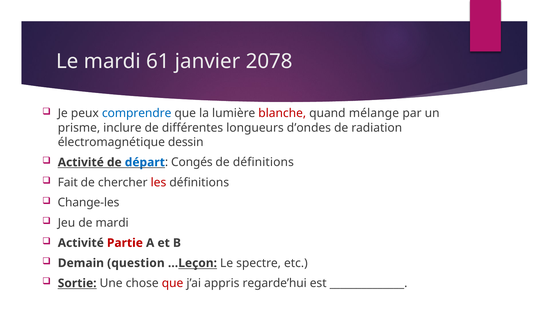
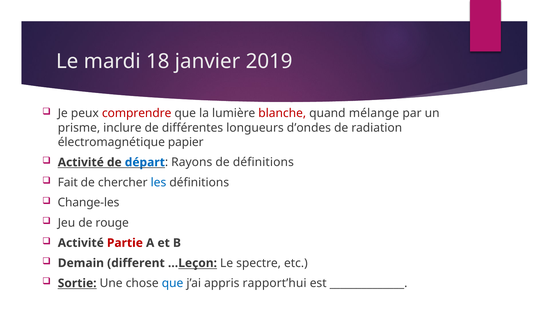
61: 61 -> 18 (158, 61)
2078: 2078 -> 2019 (269, 61)
comprendre colour: blue -> red (137, 113)
dessin: dessin -> papier (186, 142)
Congés: Congés -> Rayons (192, 162)
les colour: red -> blue (158, 182)
de mardi: mardi -> rouge (112, 223)
question: question -> different (136, 263)
que colour: red -> blue (173, 283)
regarde’hui: regarde’hui -> rapport’hui (275, 283)
